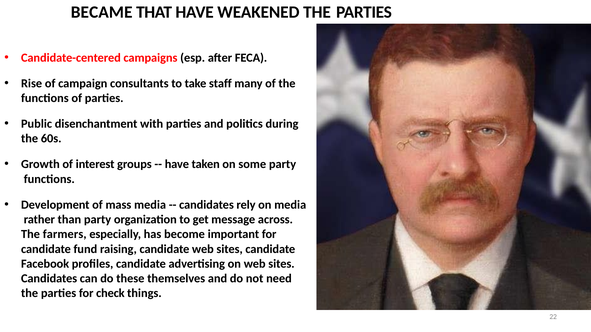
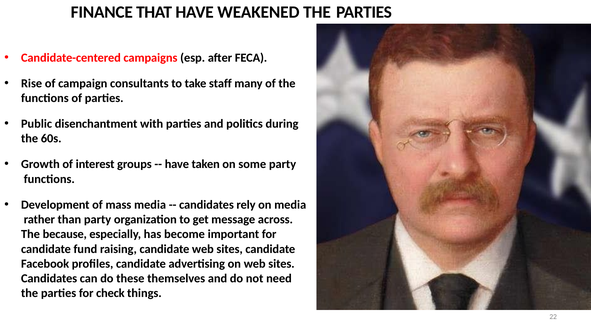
BECAME: BECAME -> FINANCE (102, 12)
farmers: farmers -> because (65, 235)
